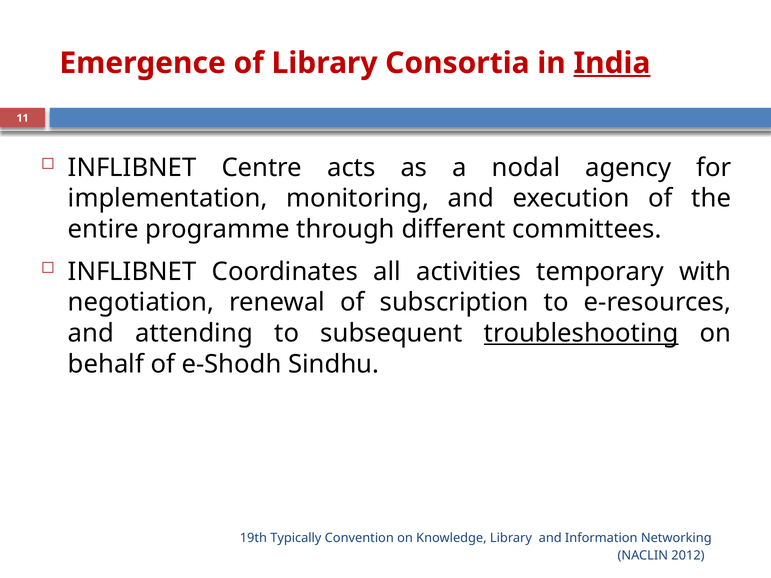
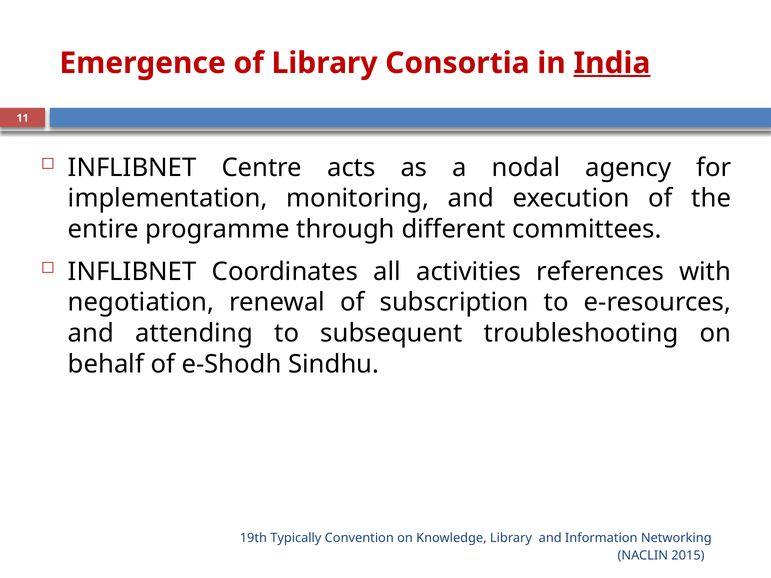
temporary: temporary -> references (600, 272)
troubleshooting underline: present -> none (581, 333)
2012: 2012 -> 2015 (688, 556)
